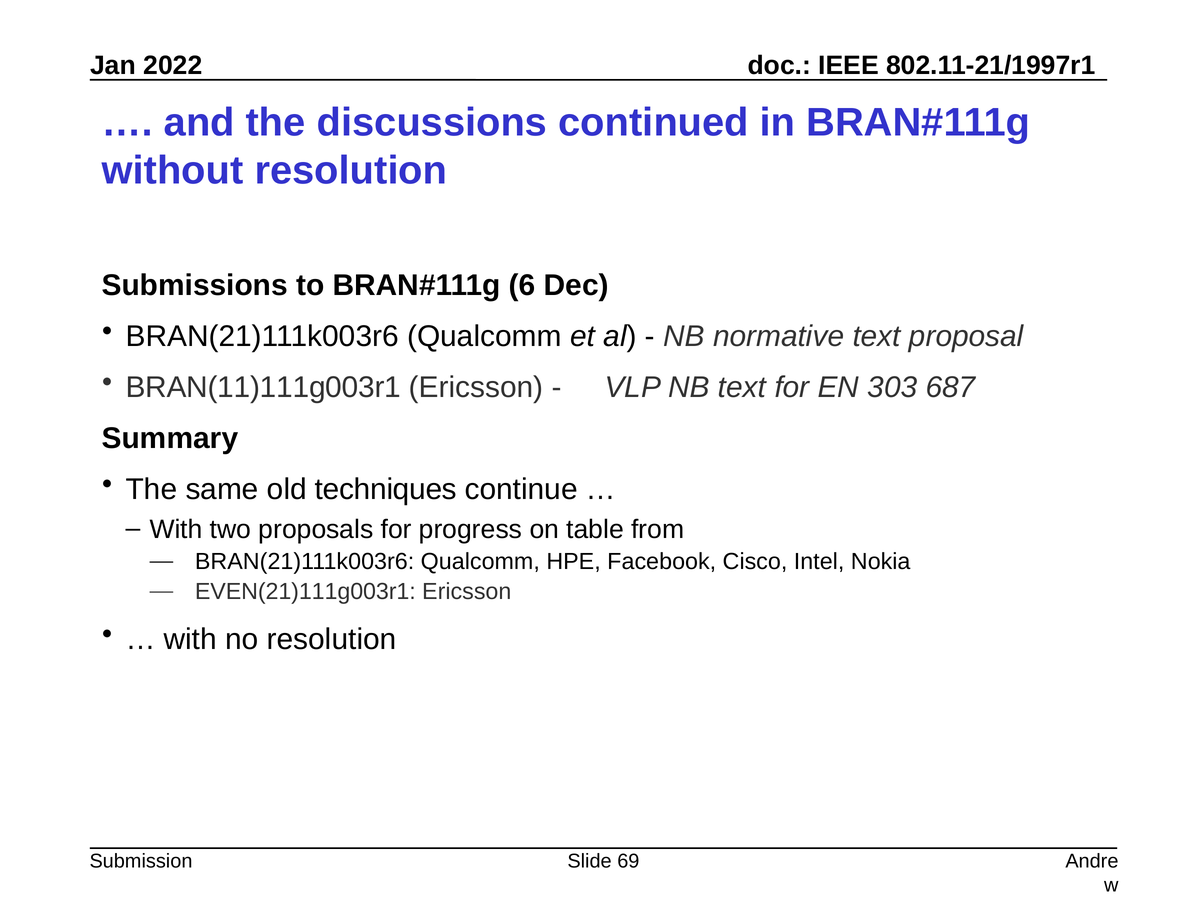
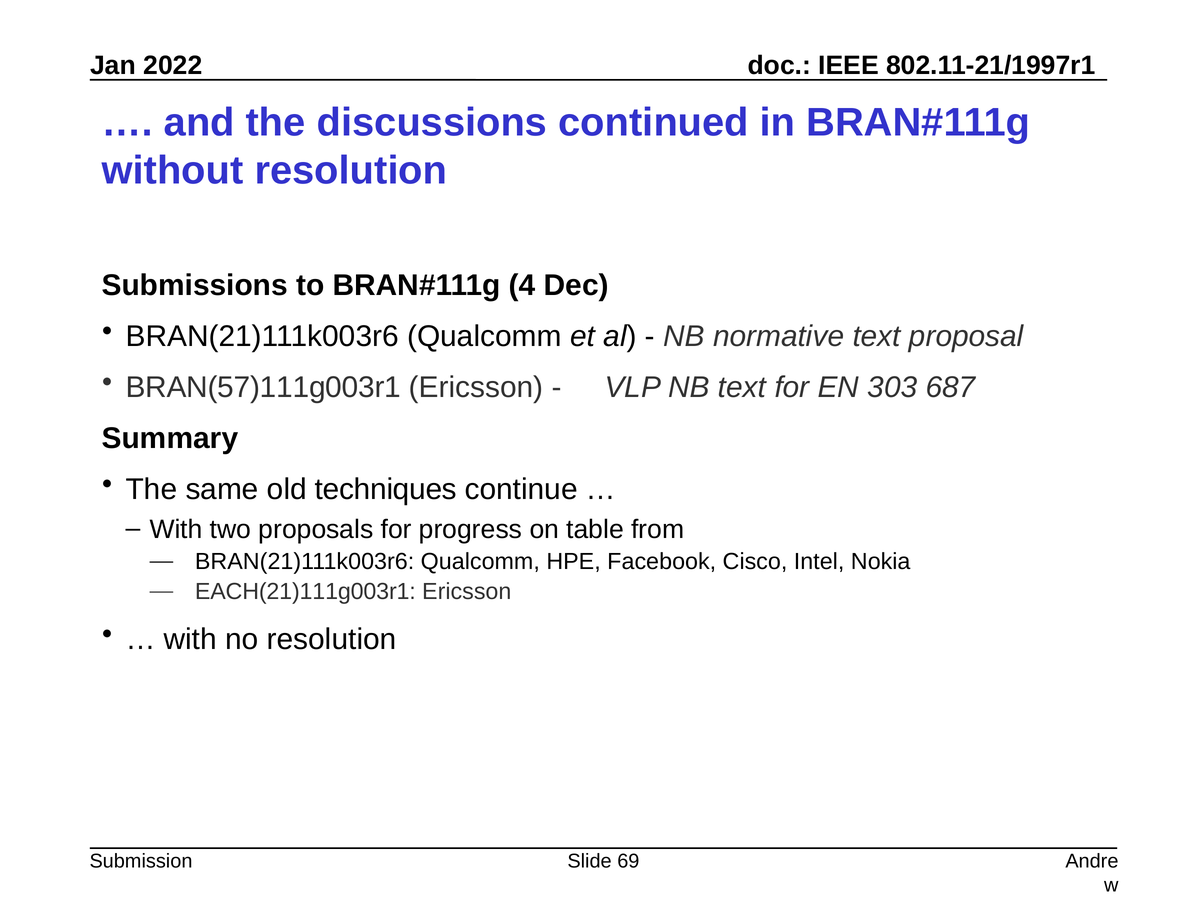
6: 6 -> 4 (522, 285)
BRAN(11)111g003r1: BRAN(11)111g003r1 -> BRAN(57)111g003r1 (263, 387)
EVEN(21)111g003r1: EVEN(21)111g003r1 -> EACH(21)111g003r1 (305, 592)
